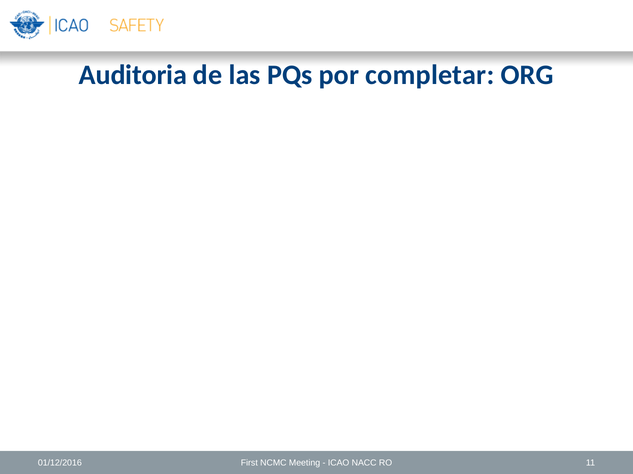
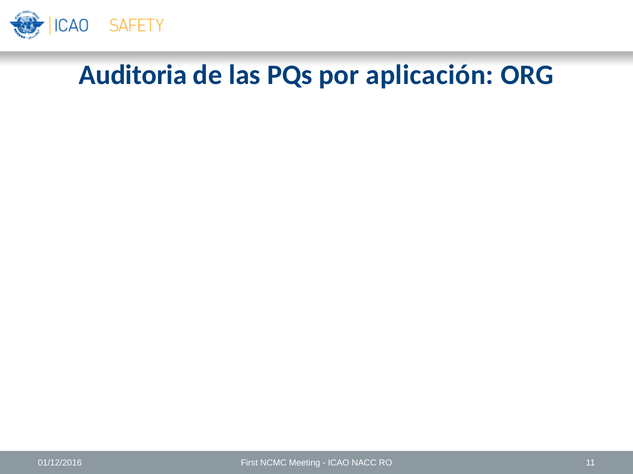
completar: completar -> aplicación (430, 75)
